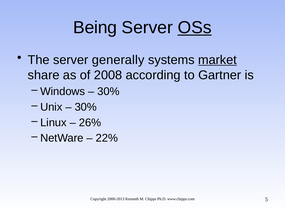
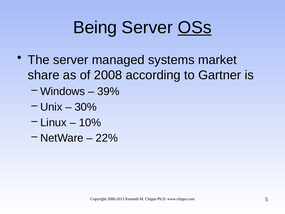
generally: generally -> managed (118, 60)
market underline: present -> none (218, 60)
30%: 30% -> 39% (108, 91)
26%: 26% -> 10% (90, 122)
